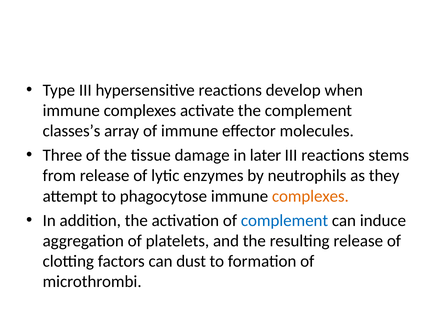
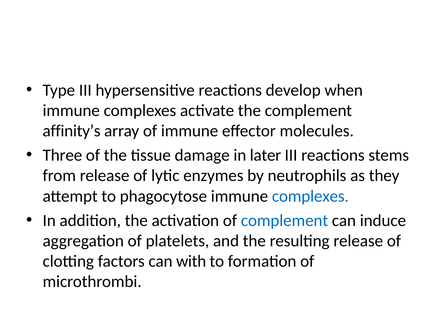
classes’s: classes’s -> affinity’s (72, 131)
complexes colour: orange -> blue (310, 196)
dust: dust -> with (191, 261)
